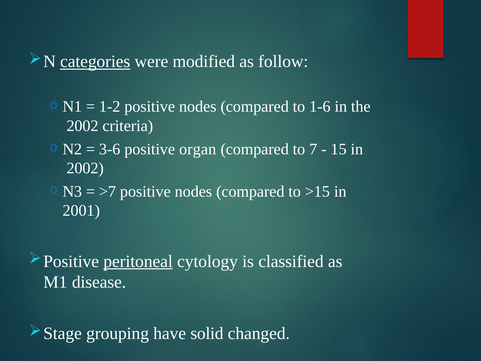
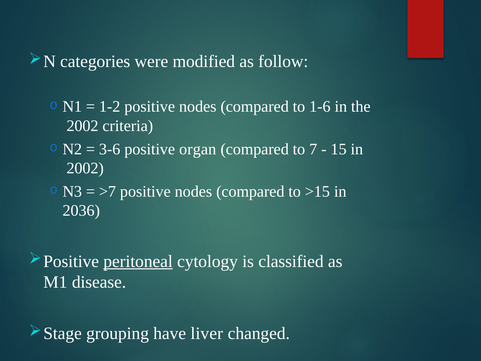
categories underline: present -> none (95, 62)
2001: 2001 -> 2036 (81, 211)
solid: solid -> liver (207, 333)
